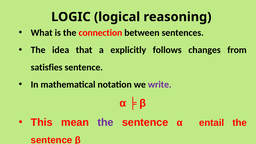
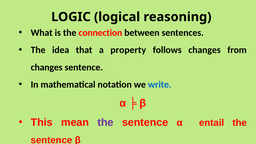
explicitly: explicitly -> property (128, 50)
satisfies: satisfies -> changes (47, 67)
write colour: purple -> blue (160, 85)
